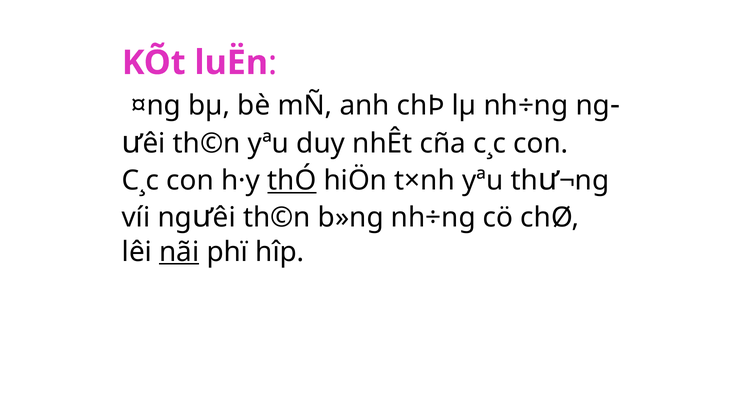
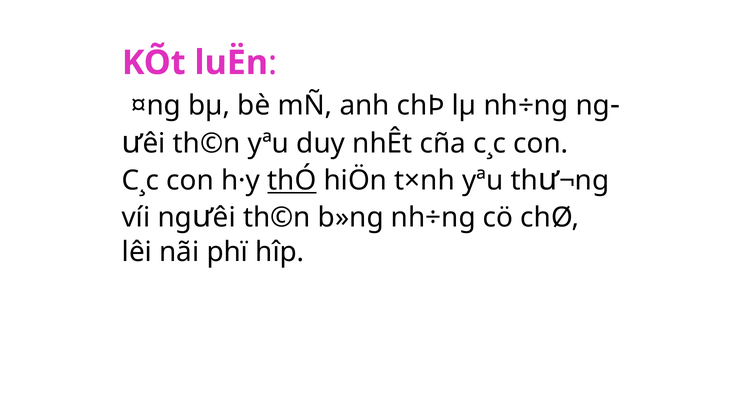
nãi underline: present -> none (179, 252)
